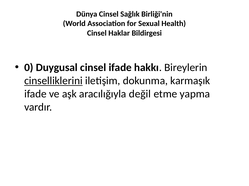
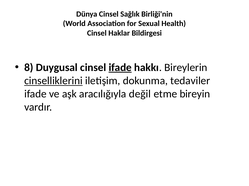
0: 0 -> 8 (29, 68)
ifade underline: none -> present (120, 68)
karmaşık: karmaşık -> tedaviler (190, 81)
yapma: yapma -> bireyin (195, 94)
